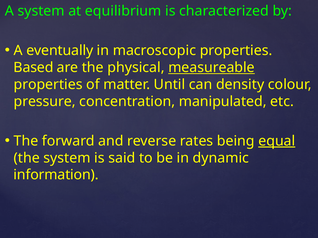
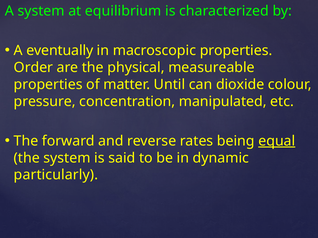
Based: Based -> Order (33, 68)
measureable underline: present -> none (211, 68)
density: density -> dioxide (240, 85)
information: information -> particularly (56, 175)
